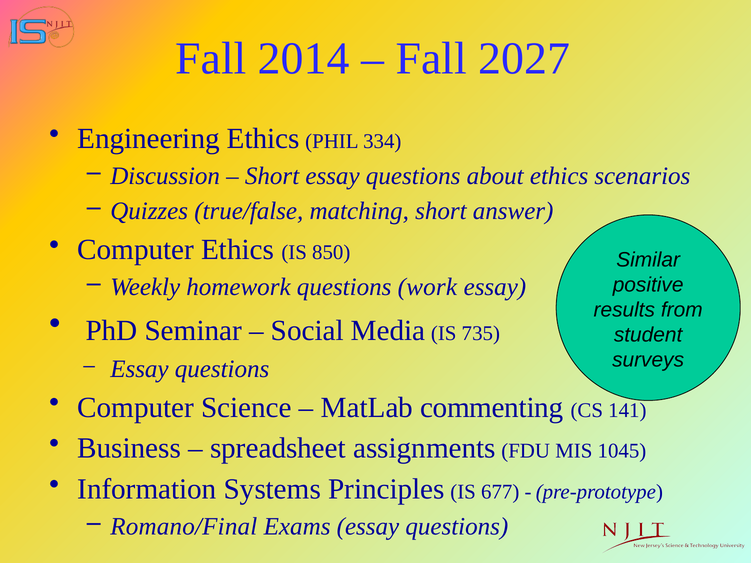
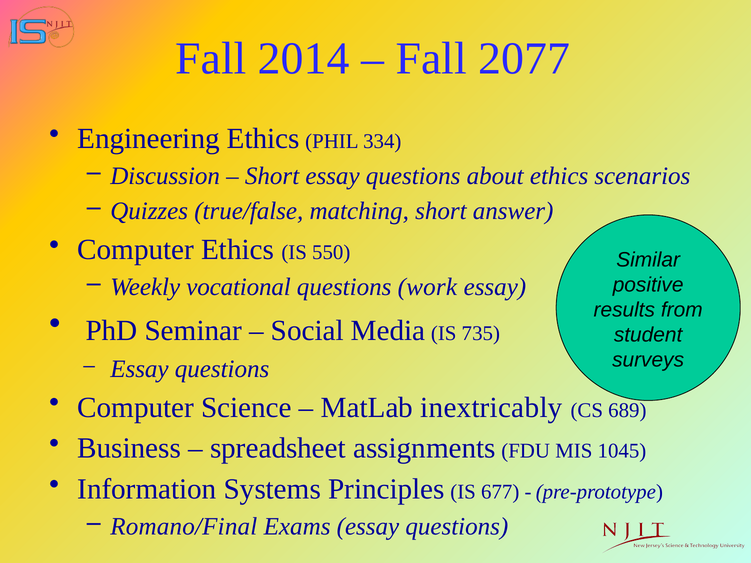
2027: 2027 -> 2077 (524, 58)
850: 850 -> 550 (331, 253)
homework: homework -> vocational (239, 287)
commenting: commenting -> inextricably (491, 408)
141: 141 -> 689 (627, 410)
